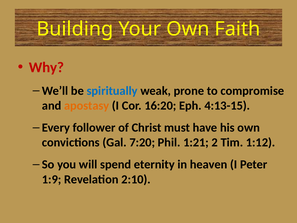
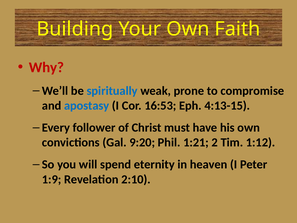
apostasy colour: orange -> blue (87, 106)
16:20: 16:20 -> 16:53 (160, 106)
7:20: 7:20 -> 9:20 (142, 142)
